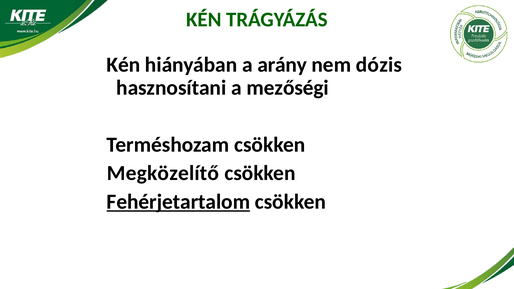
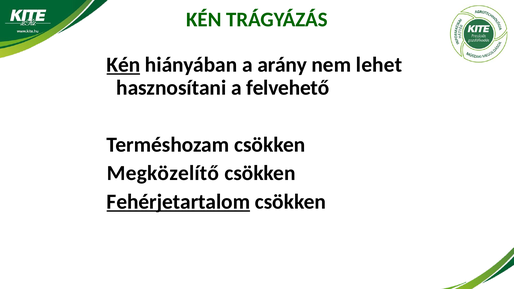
Kén underline: none -> present (123, 65)
dózis: dózis -> lehet (379, 65)
mezőségi: mezőségi -> felvehető (288, 88)
